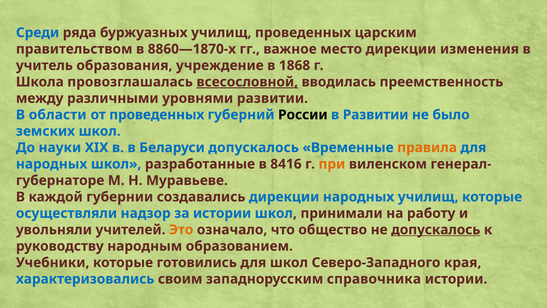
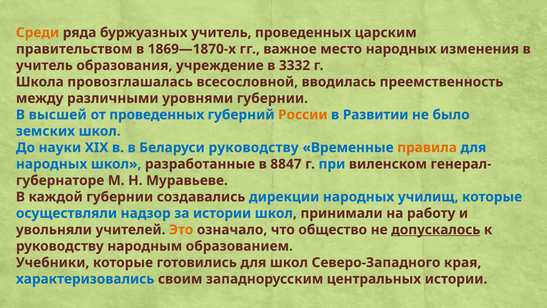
Среди colour: blue -> orange (38, 33)
буржуазных училищ: училищ -> учитель (221, 33)
8860—1870-х: 8860—1870-х -> 1869—1870-х (192, 49)
место дирекции: дирекции -> народных (401, 49)
1868: 1868 -> 3332 (295, 65)
всесословной underline: present -> none (247, 82)
уровнями развитии: развитии -> губернии (272, 98)
области: области -> высшей (58, 115)
России colour: black -> orange (303, 115)
Беларуси допускалось: допускалось -> руководству (254, 147)
8416: 8416 -> 8847 (286, 164)
при colour: orange -> blue (332, 164)
справочника: справочника -> центральных (374, 279)
